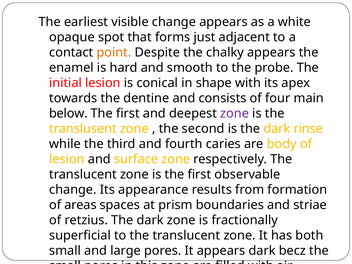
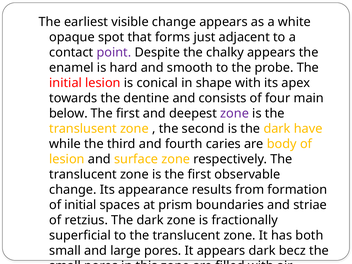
point colour: orange -> purple (114, 52)
rinse: rinse -> have (308, 129)
of areas: areas -> initial (80, 205)
